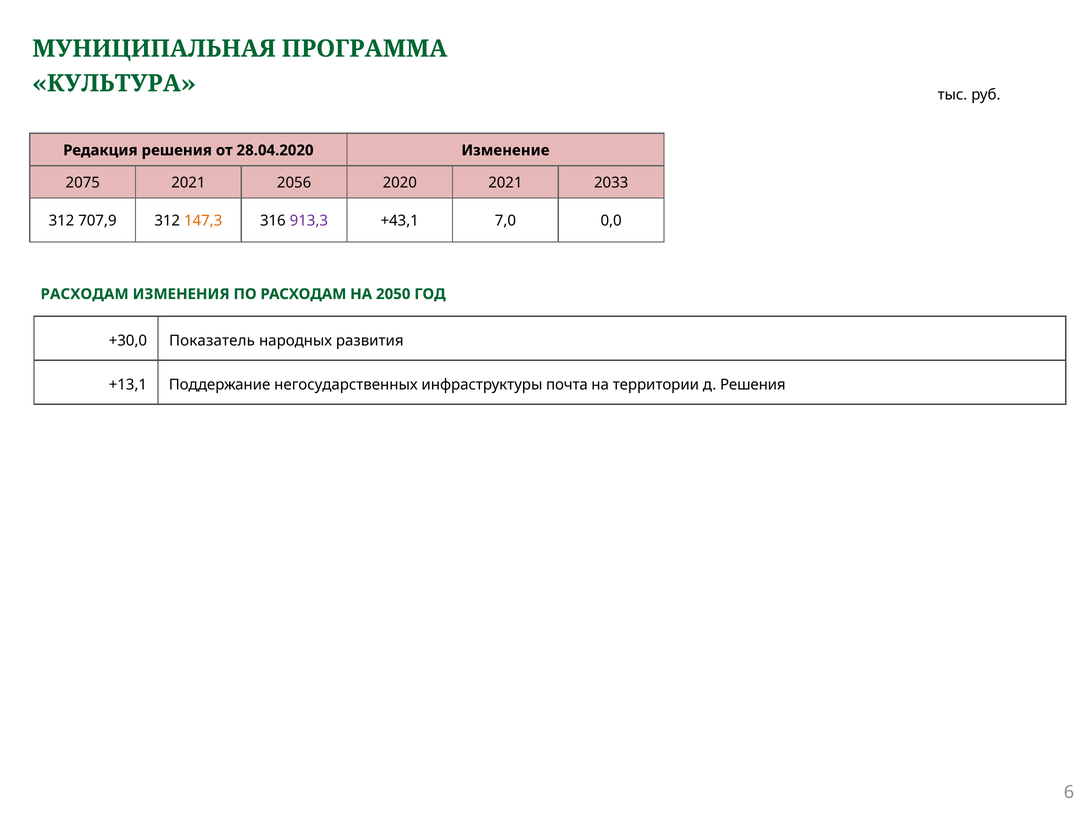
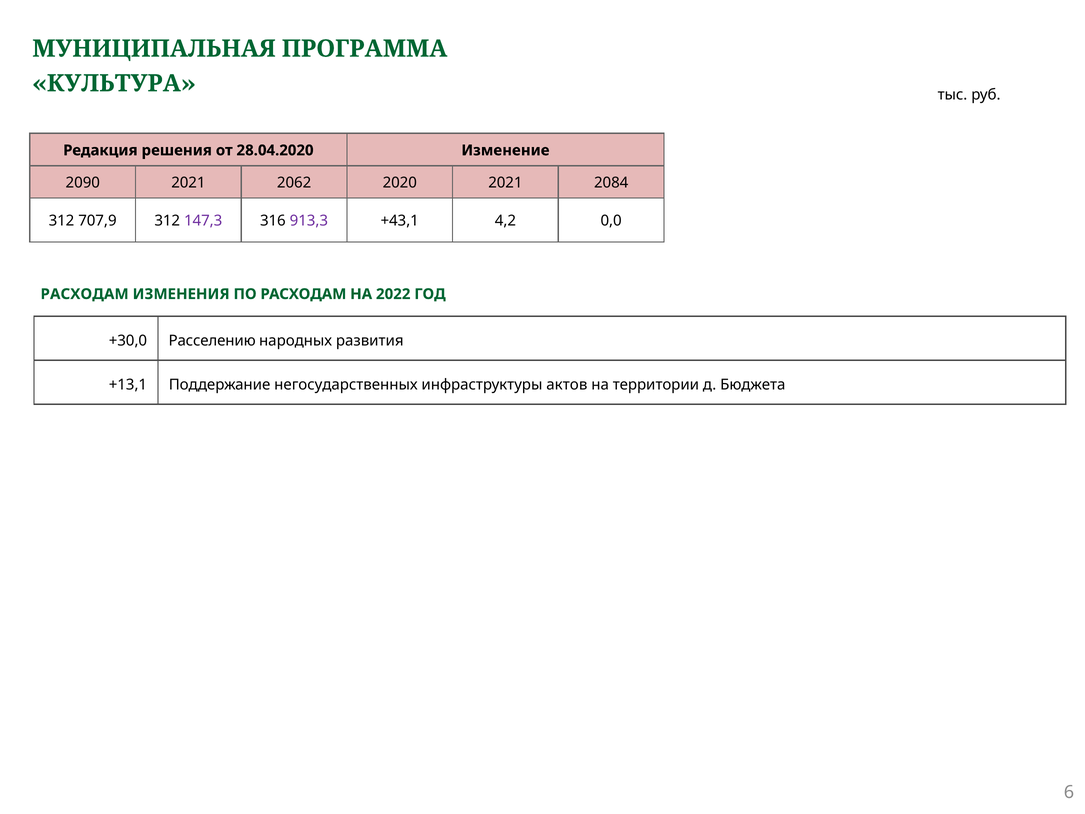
2075: 2075 -> 2090 (83, 183)
2056: 2056 -> 2062 (294, 183)
2033: 2033 -> 2084 (611, 183)
147,3 colour: orange -> purple (203, 221)
7,0: 7,0 -> 4,2 (505, 221)
2050: 2050 -> 2022 (393, 294)
Показатель: Показатель -> Расселению (212, 341)
почта: почта -> актов (567, 385)
д Решения: Решения -> Бюджета (753, 385)
